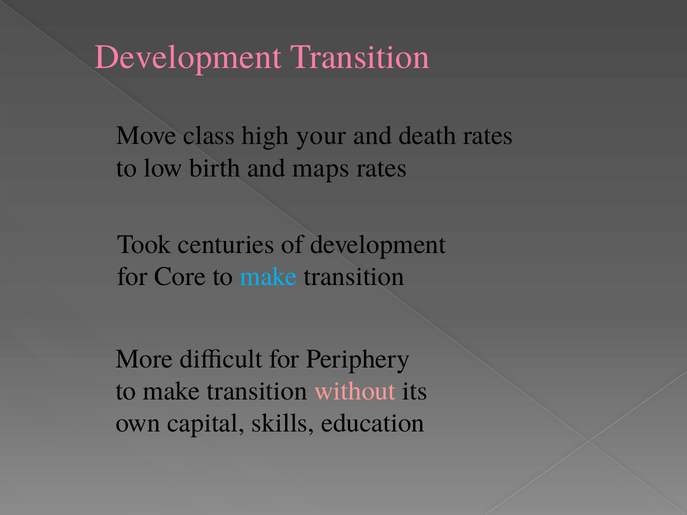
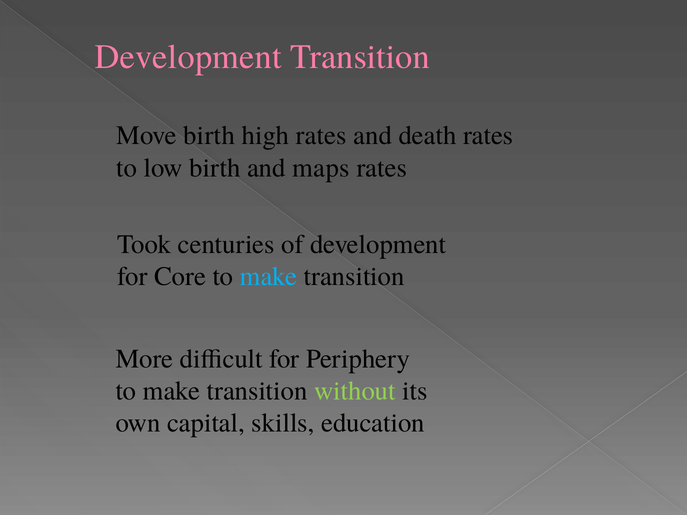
Move class: class -> birth (209, 136)
high your: your -> rates (321, 136)
without colour: pink -> light green (355, 391)
